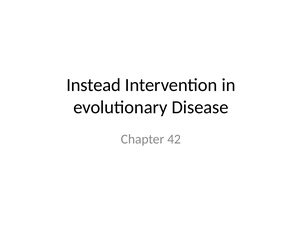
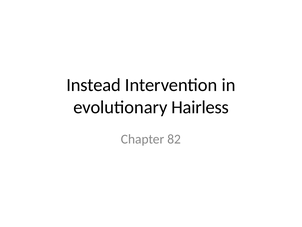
Disease: Disease -> Hairless (200, 107)
42: 42 -> 82 (174, 139)
